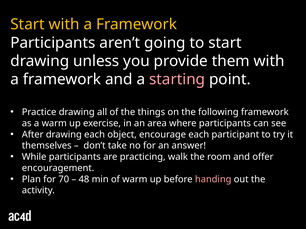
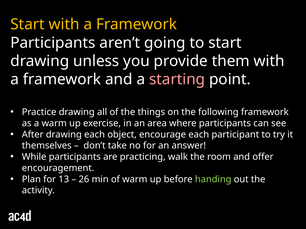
70: 70 -> 13 (64, 180)
48: 48 -> 26 (84, 180)
handing colour: pink -> light green (213, 180)
